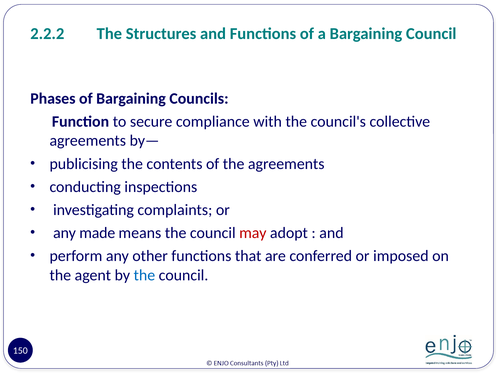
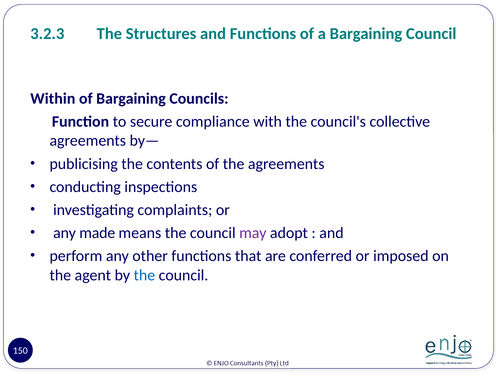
2.2.2: 2.2.2 -> 3.2.3 (47, 34)
Phases: Phases -> Within (53, 99)
may colour: red -> purple (253, 233)
